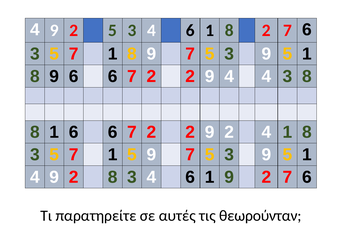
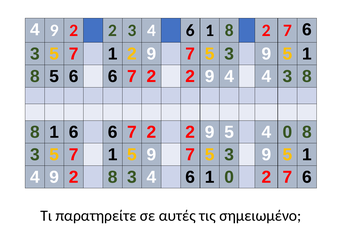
9 2 5: 5 -> 2 (113, 30)
7 1 8: 8 -> 2 (132, 54)
9: 9 -> 5 (54, 76)
2 9 2: 2 -> 5 (229, 132)
4 1: 1 -> 0 (287, 132)
1 9: 9 -> 0 (229, 177)
θεωρούνταν: θεωρούνταν -> σημειωμένο (260, 216)
